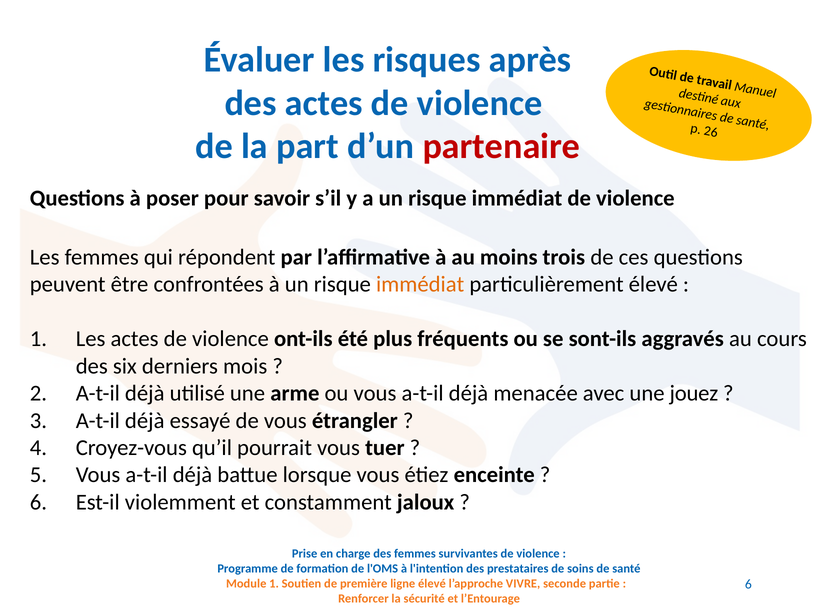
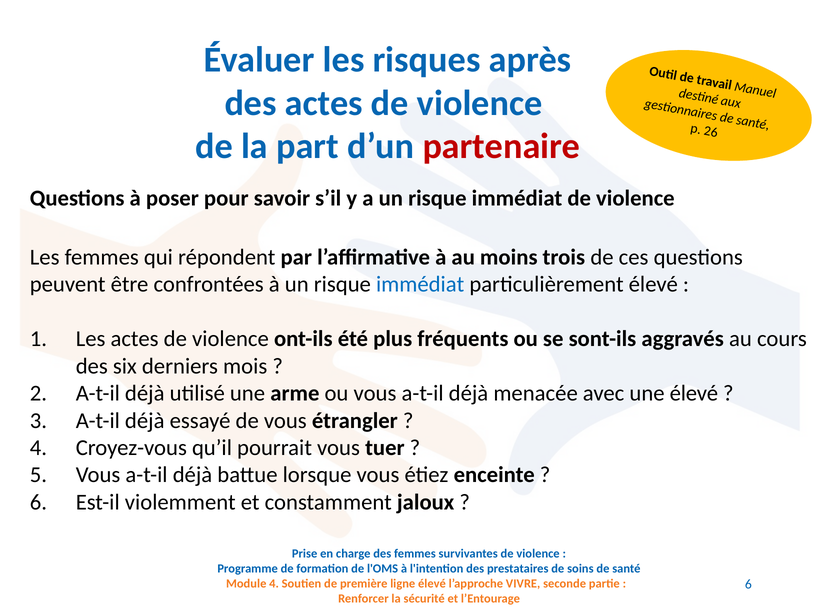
immédiat colour: orange -> blue (420, 284)
une jouez: jouez -> élevé (694, 393)
Module 1: 1 -> 4 (274, 584)
